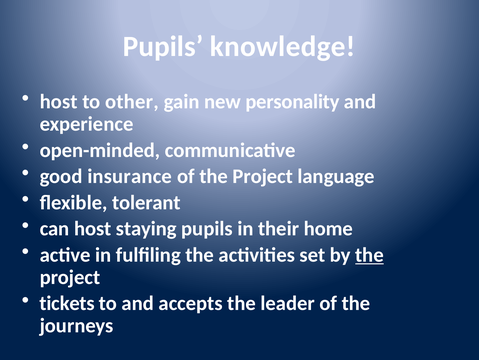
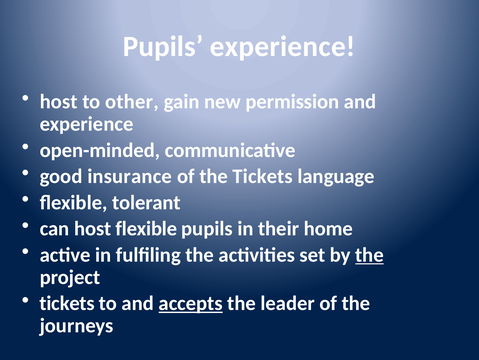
Pupils knowledge: knowledge -> experience (283, 46)
personality: personality -> permission (292, 102)
of the Project: Project -> Tickets (263, 176)
host staying: staying -> flexible (146, 228)
accepts underline: none -> present (191, 303)
